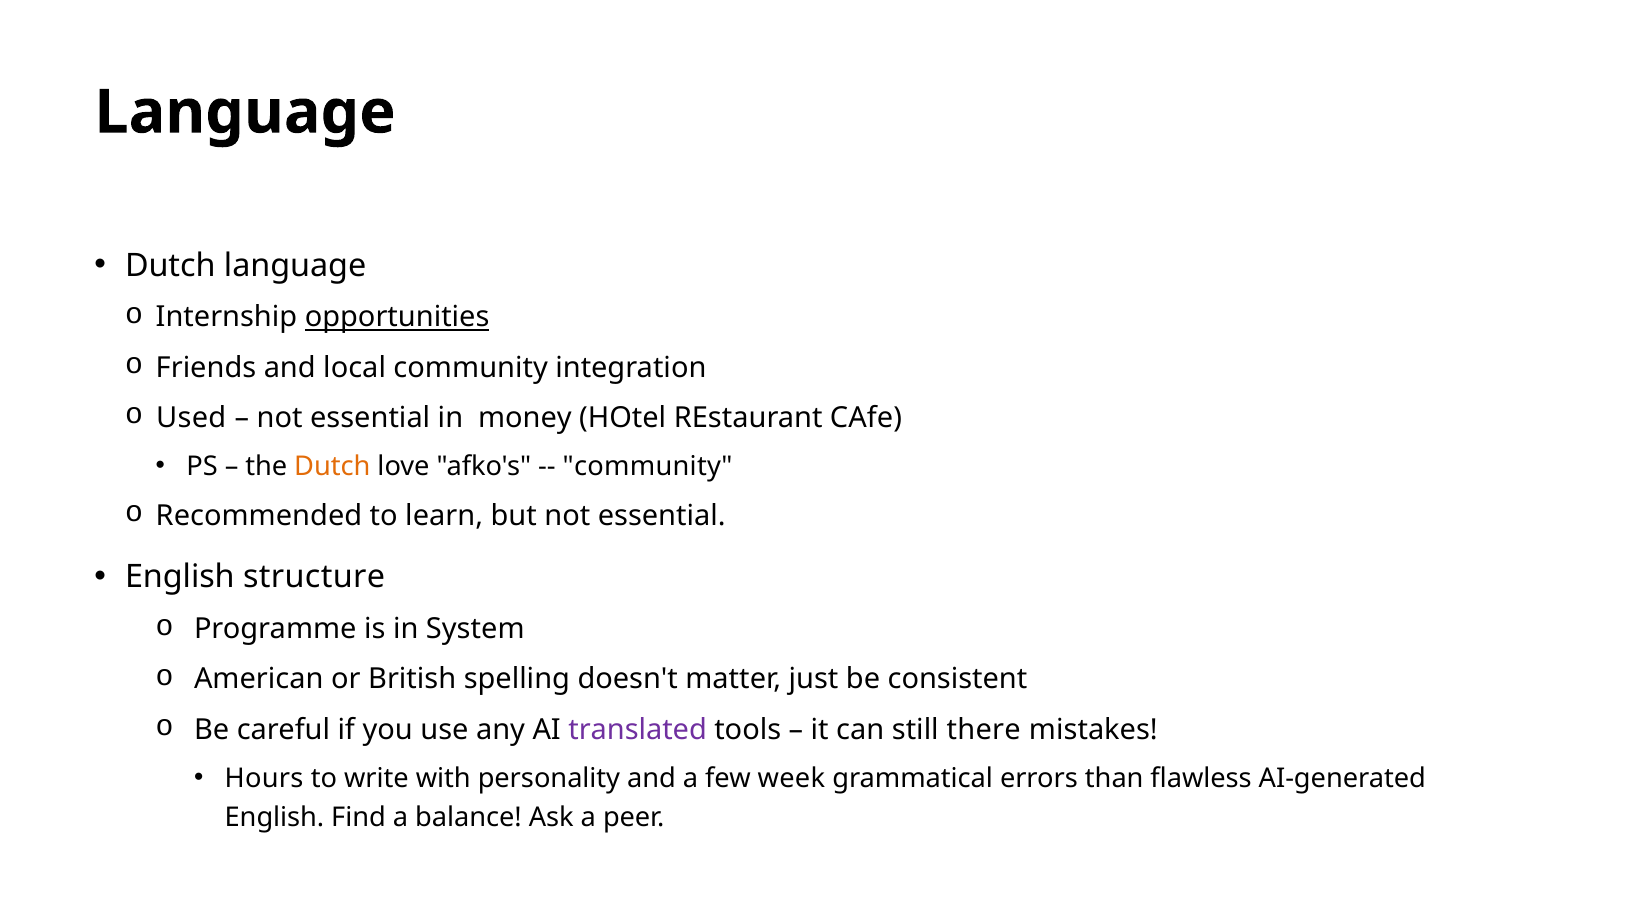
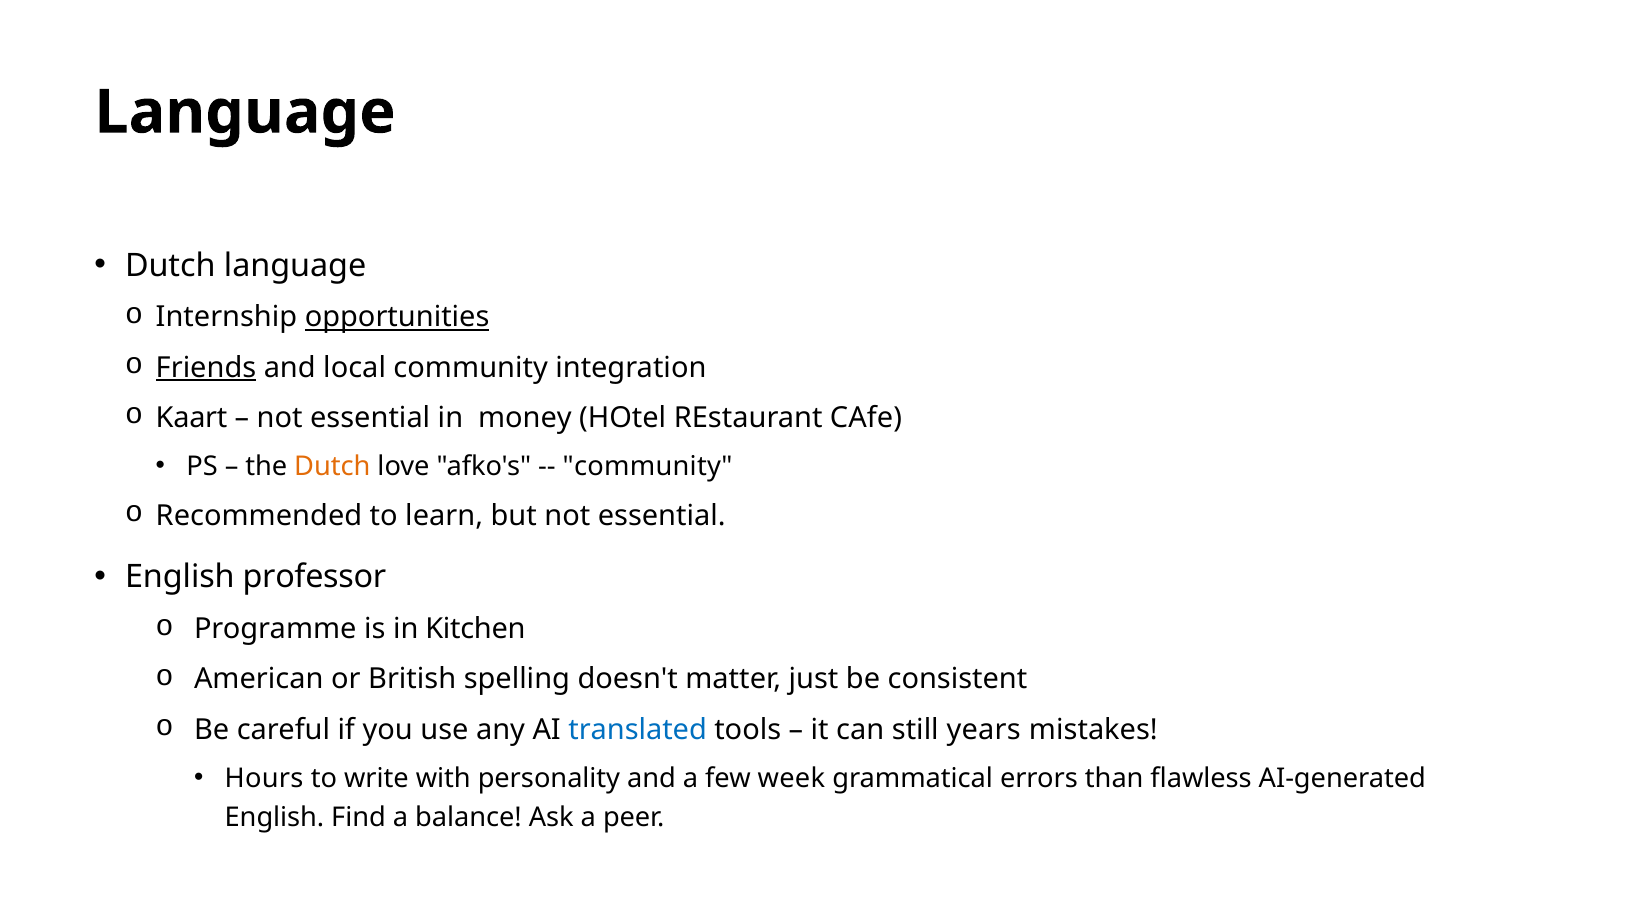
Friends underline: none -> present (206, 368)
Used: Used -> Kaart (192, 418)
structure: structure -> professor (314, 578)
System: System -> Kitchen (475, 630)
translated colour: purple -> blue (638, 730)
there: there -> years (984, 730)
